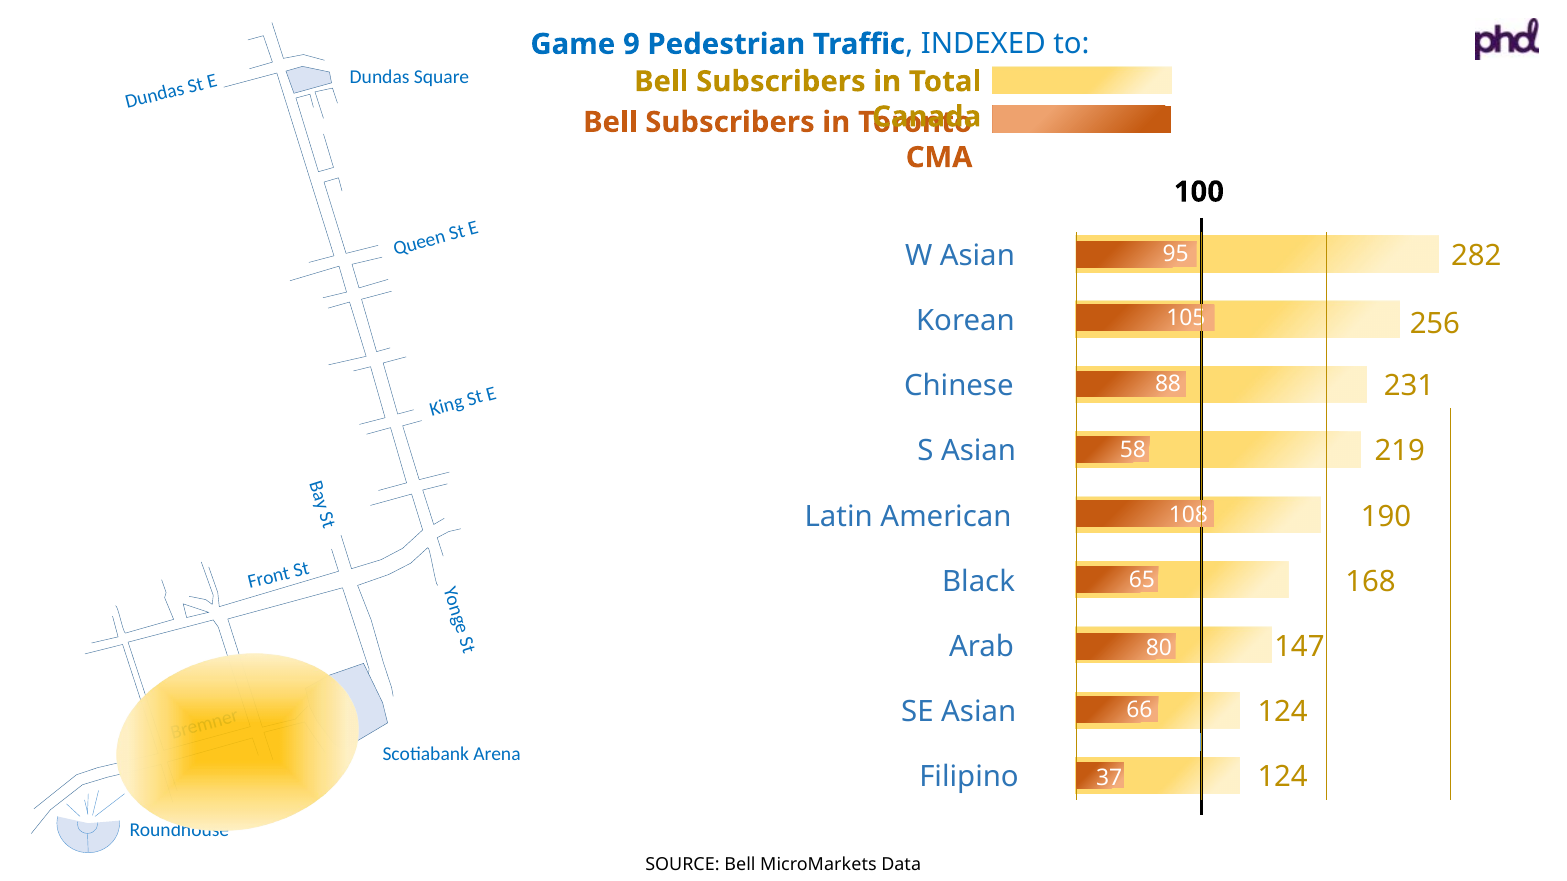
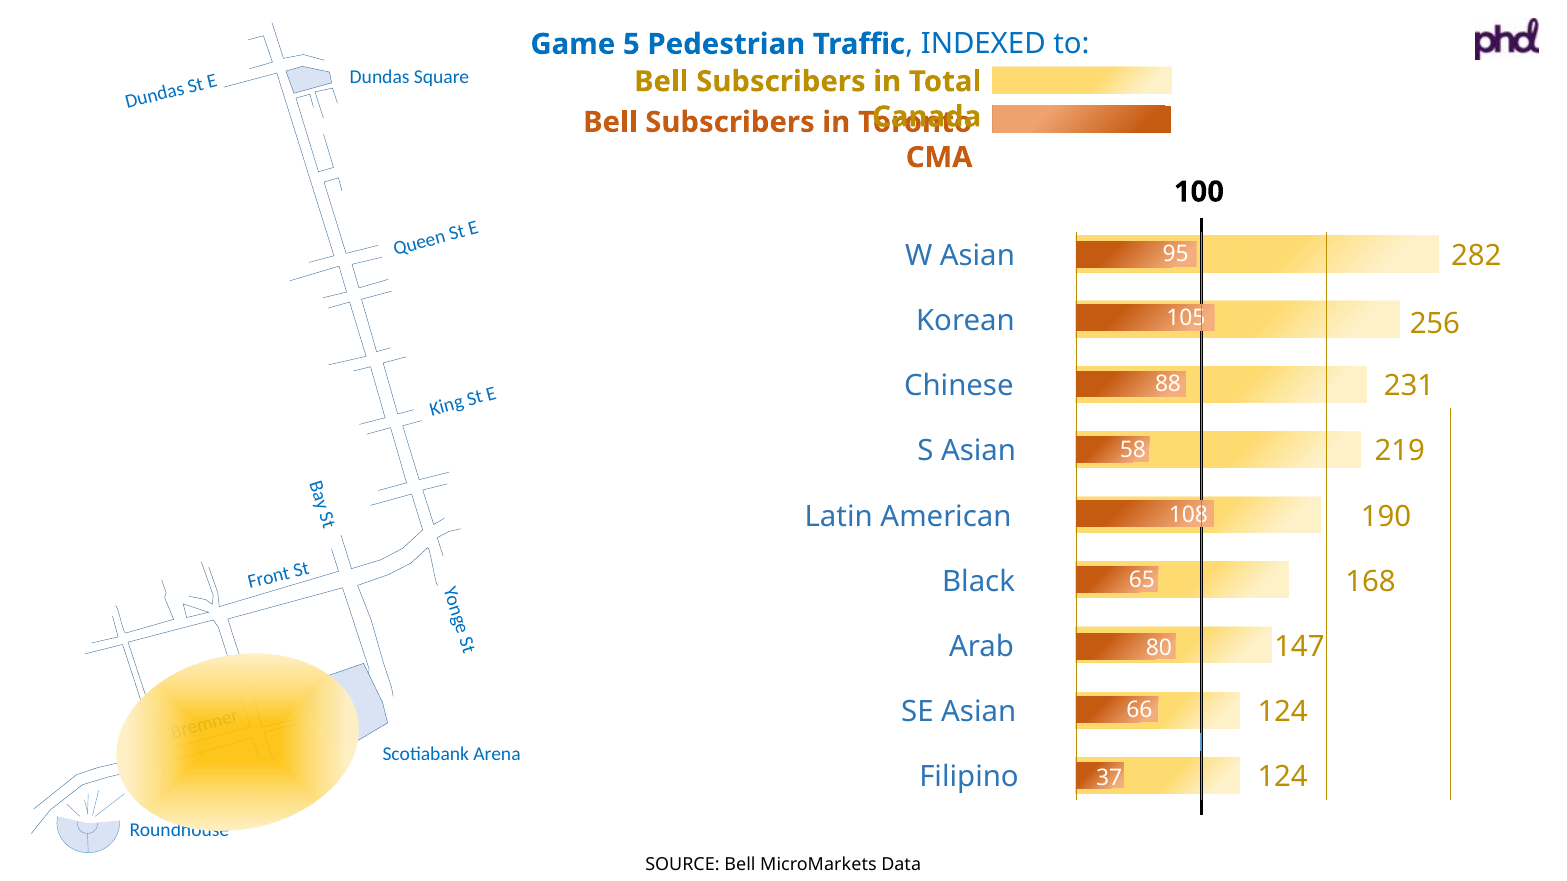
9: 9 -> 5 (631, 44)
